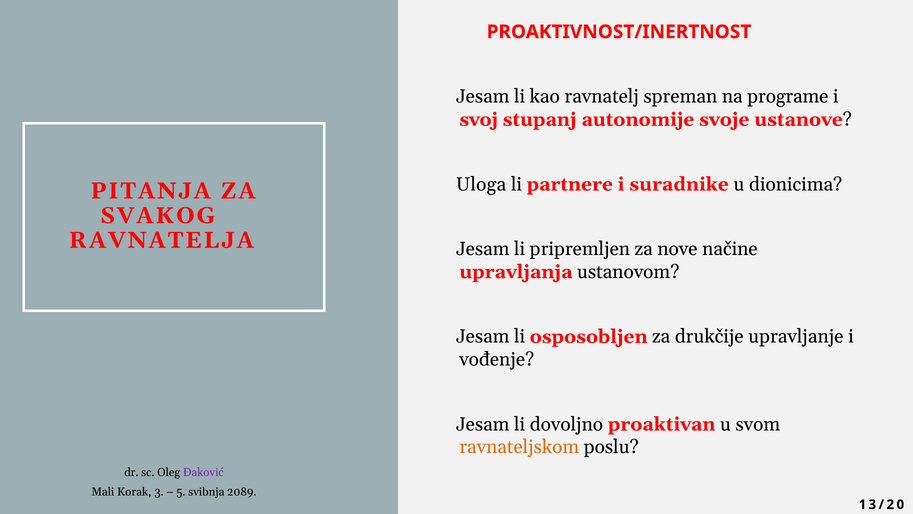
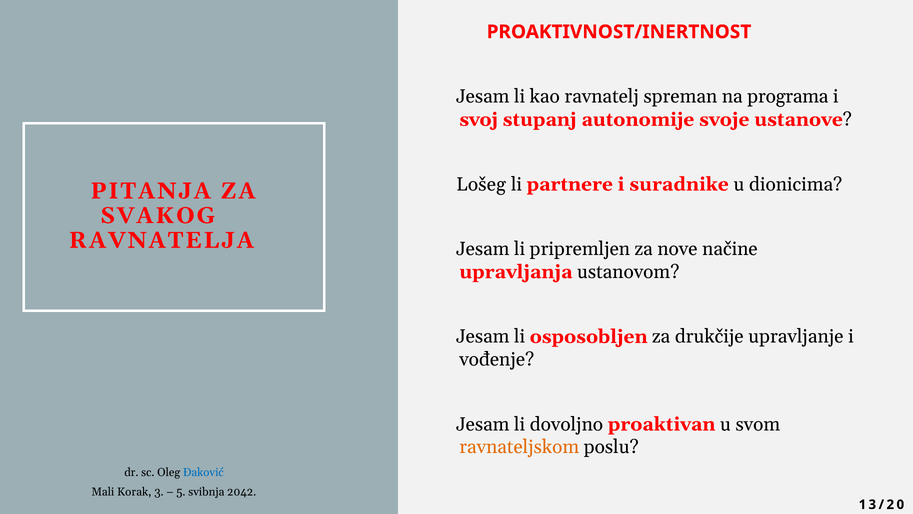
programe: programe -> programa (788, 97)
Uloga: Uloga -> Lošeg (481, 184)
Đaković colour: purple -> blue (203, 472)
2089: 2089 -> 2042 (242, 491)
